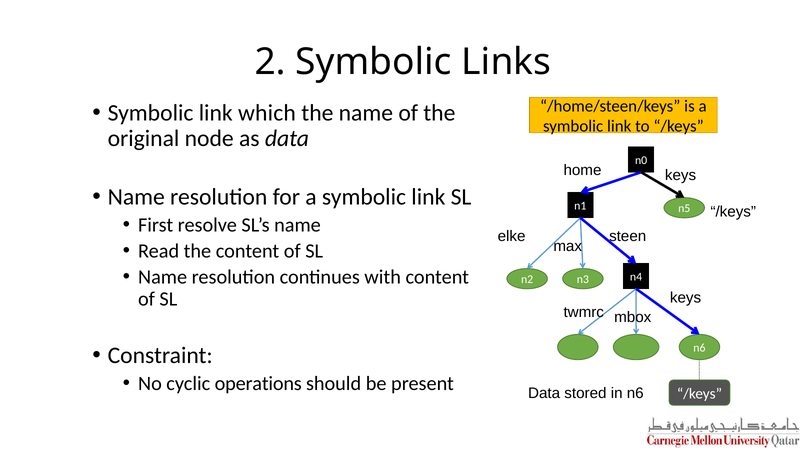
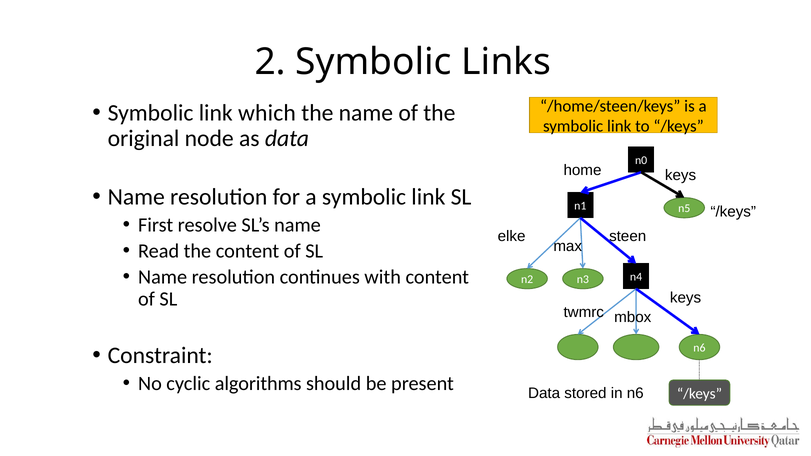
operations: operations -> algorithms (258, 384)
